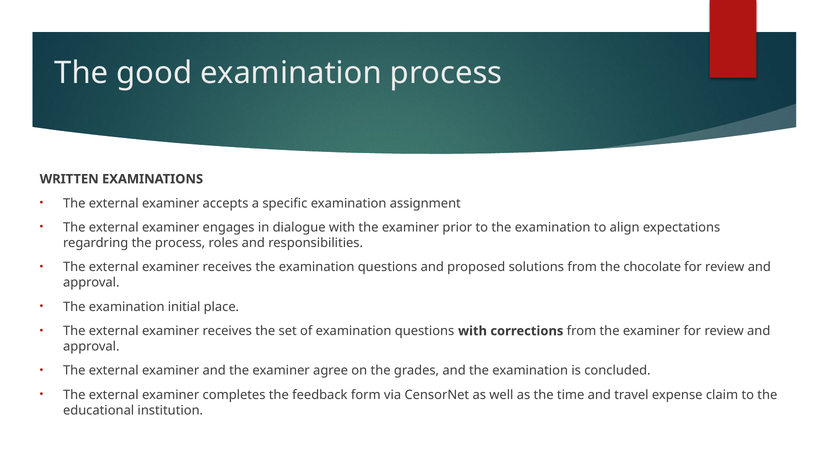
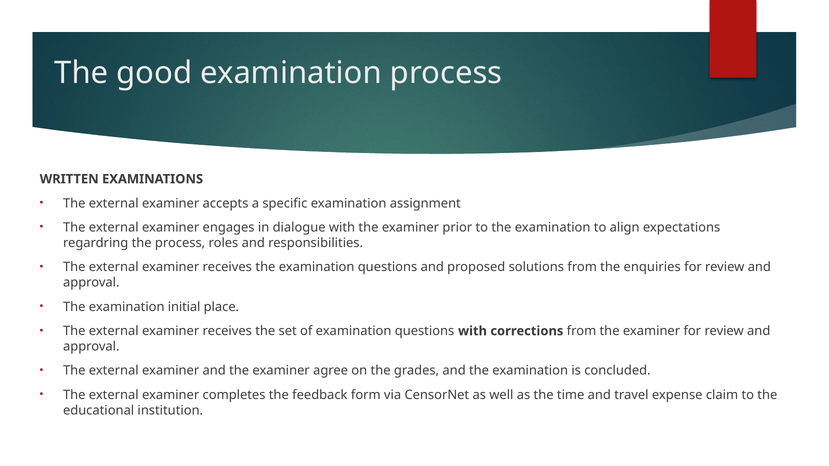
chocolate: chocolate -> enquiries (652, 267)
